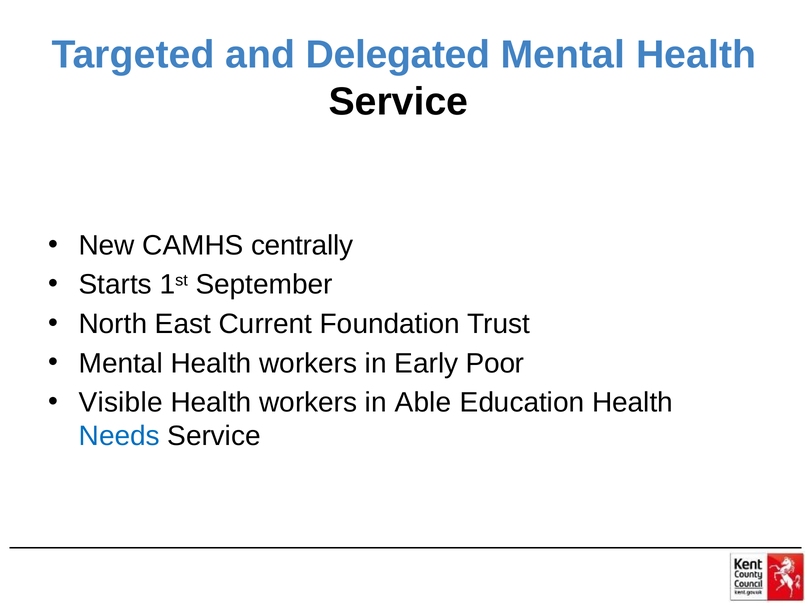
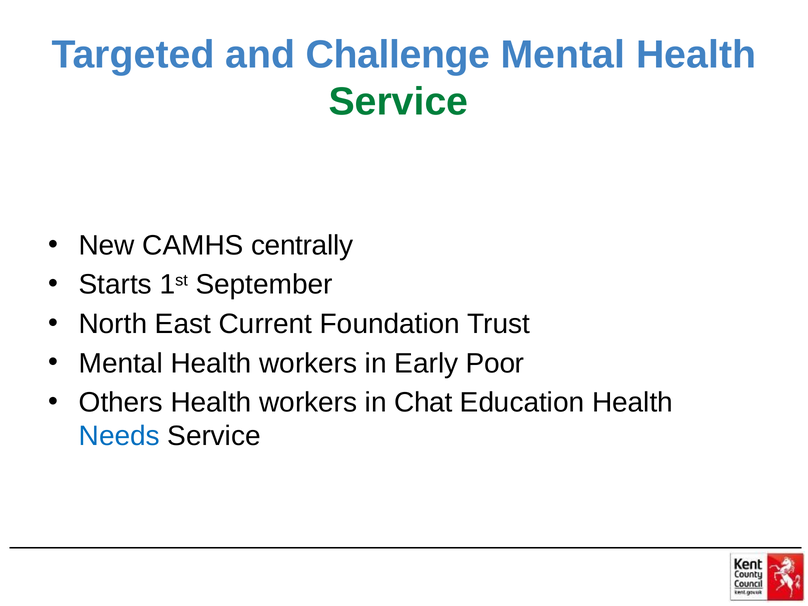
Delegated: Delegated -> Challenge (398, 55)
Service colour: black -> green (398, 102)
Visible: Visible -> Others (121, 403)
Able: Able -> Chat (423, 403)
